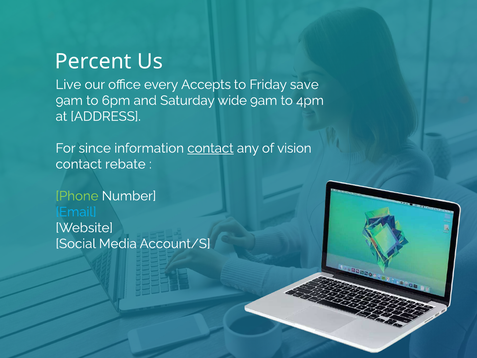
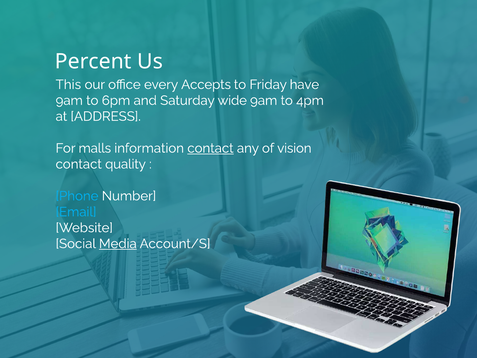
Live: Live -> This (68, 84)
save: save -> have (304, 84)
since: since -> malls (95, 148)
rebate: rebate -> quality (125, 164)
Phone colour: light green -> light blue (77, 196)
Media underline: none -> present (118, 244)
